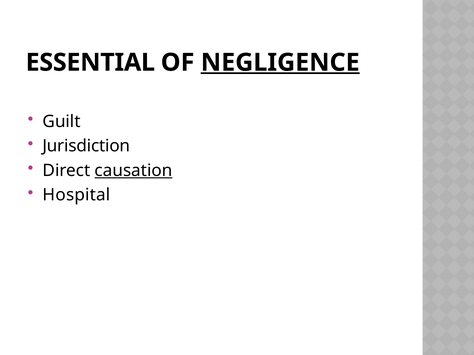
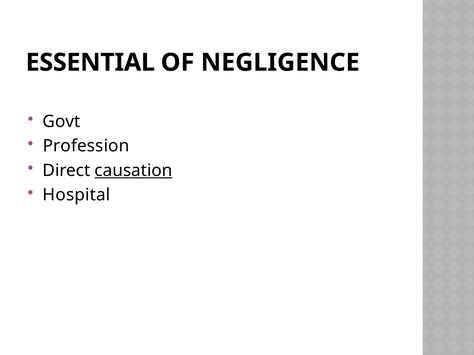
NEGLIGENCE underline: present -> none (280, 63)
Guilt: Guilt -> Govt (62, 122)
Jurisdiction: Jurisdiction -> Profession (86, 146)
